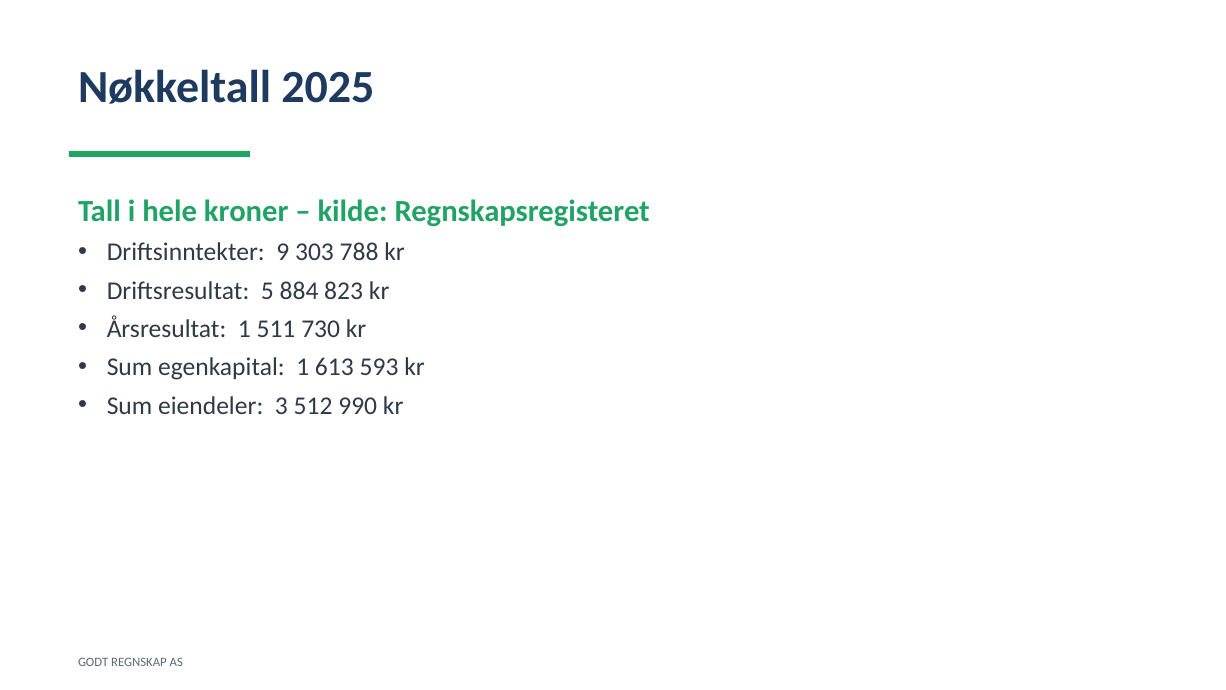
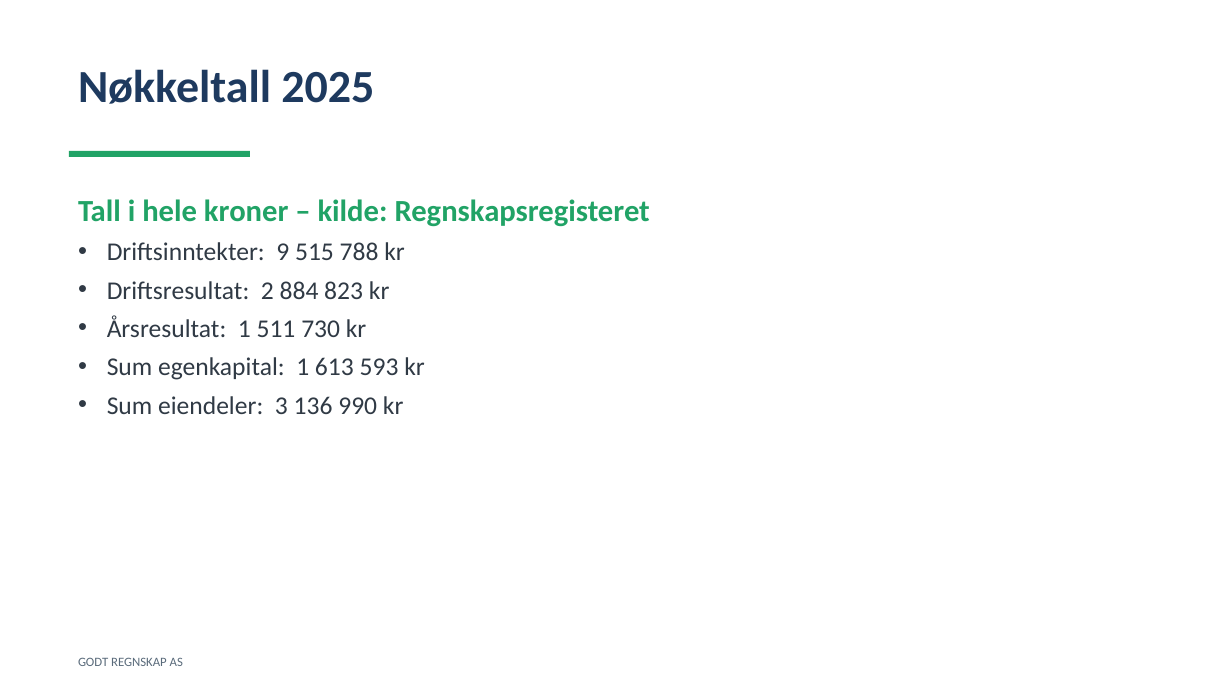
303: 303 -> 515 (314, 252)
5: 5 -> 2 (267, 290)
512: 512 -> 136 (313, 405)
